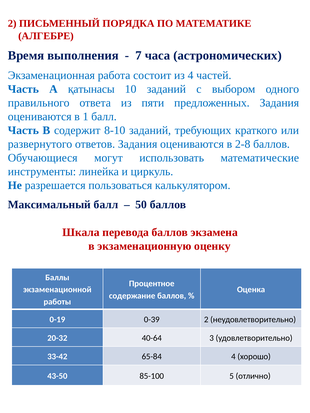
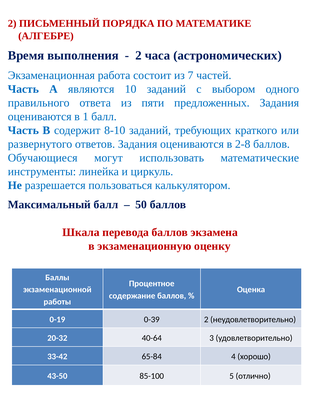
7: 7 -> 2 (139, 55)
из 4: 4 -> 7 (191, 75)
қатынасы: қатынасы -> являются (91, 89)
